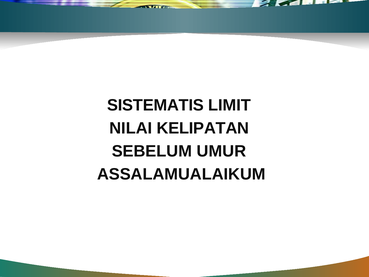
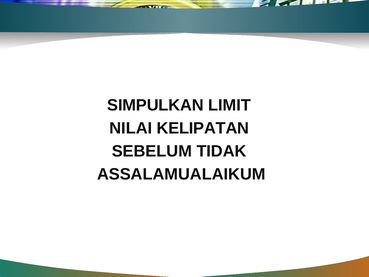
SISTEMATIS: SISTEMATIS -> SIMPULKAN (155, 105)
UMUR: UMUR -> TIDAK (221, 151)
